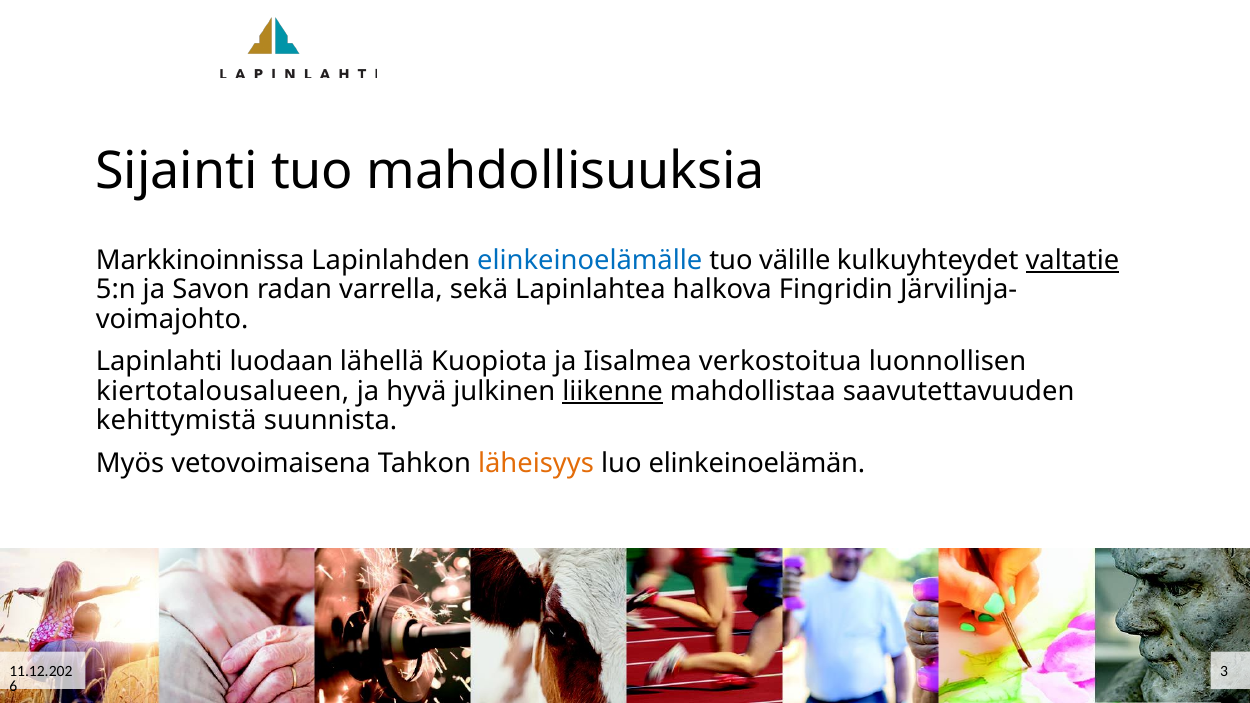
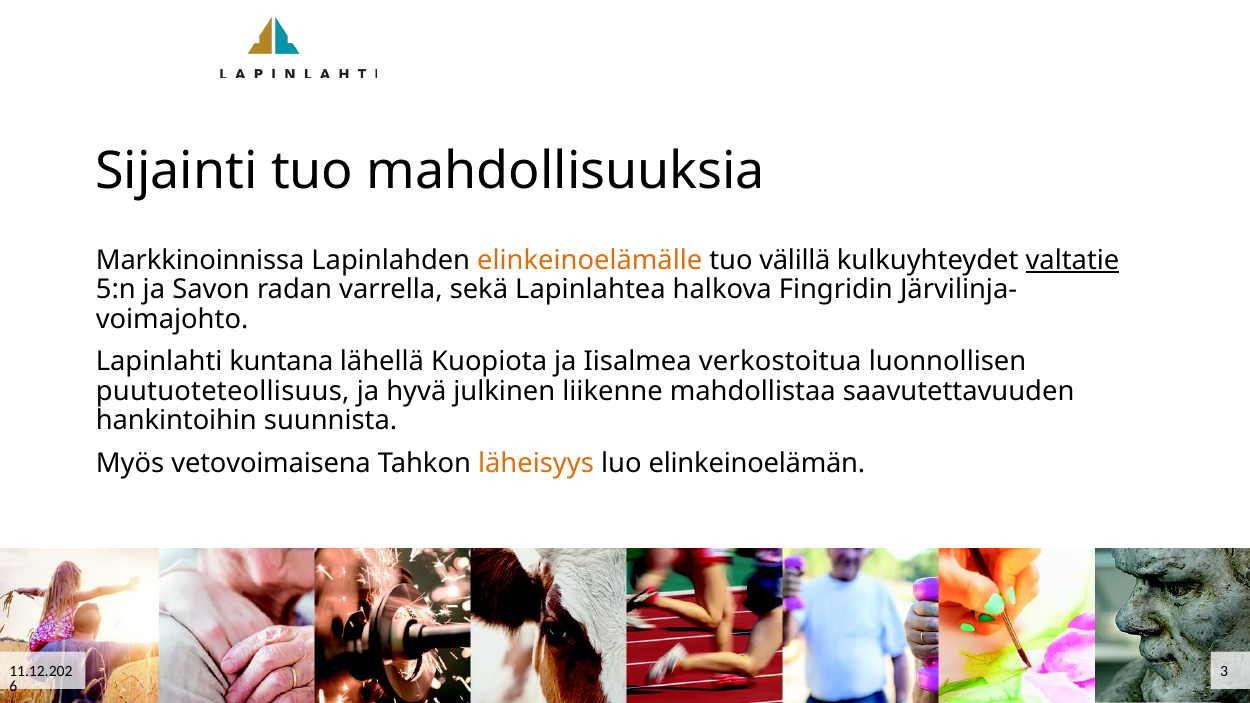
elinkeinoelämälle colour: blue -> orange (590, 260)
välille: välille -> välillä (795, 260)
luodaan: luodaan -> kuntana (281, 362)
kiertotalousalueen: kiertotalousalueen -> puutuoteteollisuus (223, 391)
liikenne underline: present -> none (613, 391)
kehittymistä: kehittymistä -> hankintoihin (176, 421)
